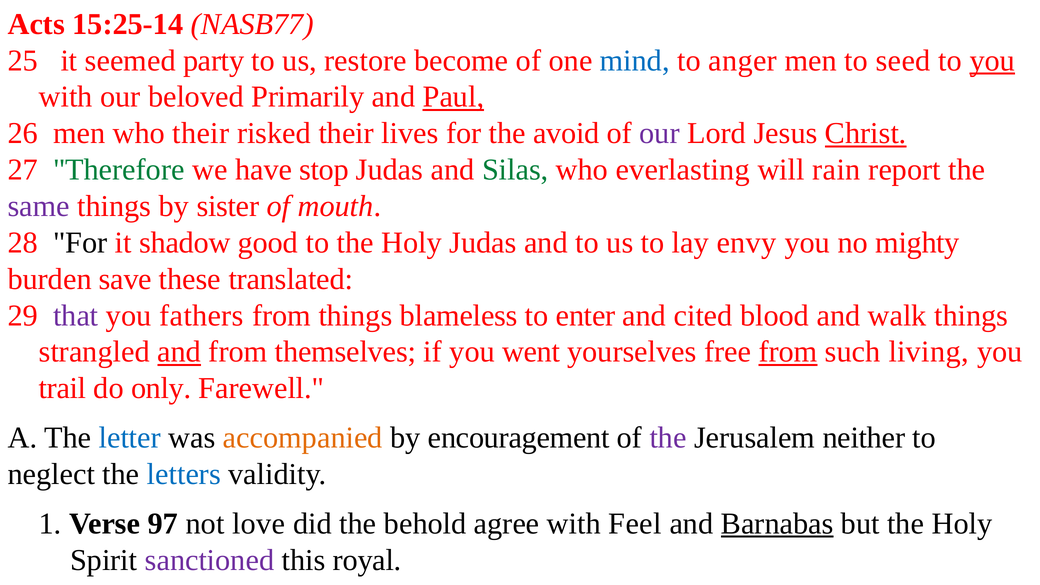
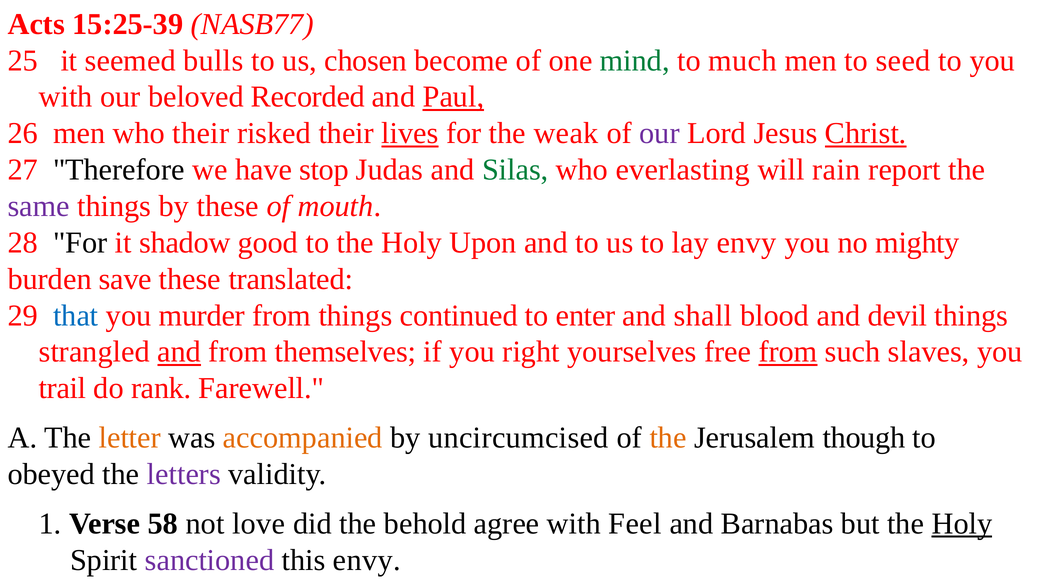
15:25-14: 15:25-14 -> 15:25-39 (128, 24)
party: party -> bulls (213, 61)
restore: restore -> chosen (366, 61)
mind colour: blue -> green (635, 61)
anger: anger -> much (743, 61)
you underline: present -> none (992, 61)
Primarily: Primarily -> Recorded (308, 97)
lives underline: none -> present (410, 133)
avoid: avoid -> weak (566, 133)
Therefore colour: green -> black (119, 170)
by sister: sister -> these (228, 206)
Holy Judas: Judas -> Upon (483, 243)
that colour: purple -> blue (76, 315)
fathers: fathers -> murder (202, 315)
blameless: blameless -> continued (459, 315)
cited: cited -> shall (703, 315)
walk: walk -> devil (897, 315)
went: went -> right (531, 352)
living: living -> slaves (929, 352)
only: only -> rank (161, 388)
letter colour: blue -> orange (130, 438)
encouragement: encouragement -> uncircumcised (518, 438)
the colour: purple -> orange (668, 438)
neither: neither -> though (864, 438)
neglect: neglect -> obeyed (51, 474)
letters colour: blue -> purple (184, 474)
97: 97 -> 58 (163, 524)
Barnabas underline: present -> none (777, 524)
Holy underline: none -> present (962, 524)
this royal: royal -> envy (367, 560)
